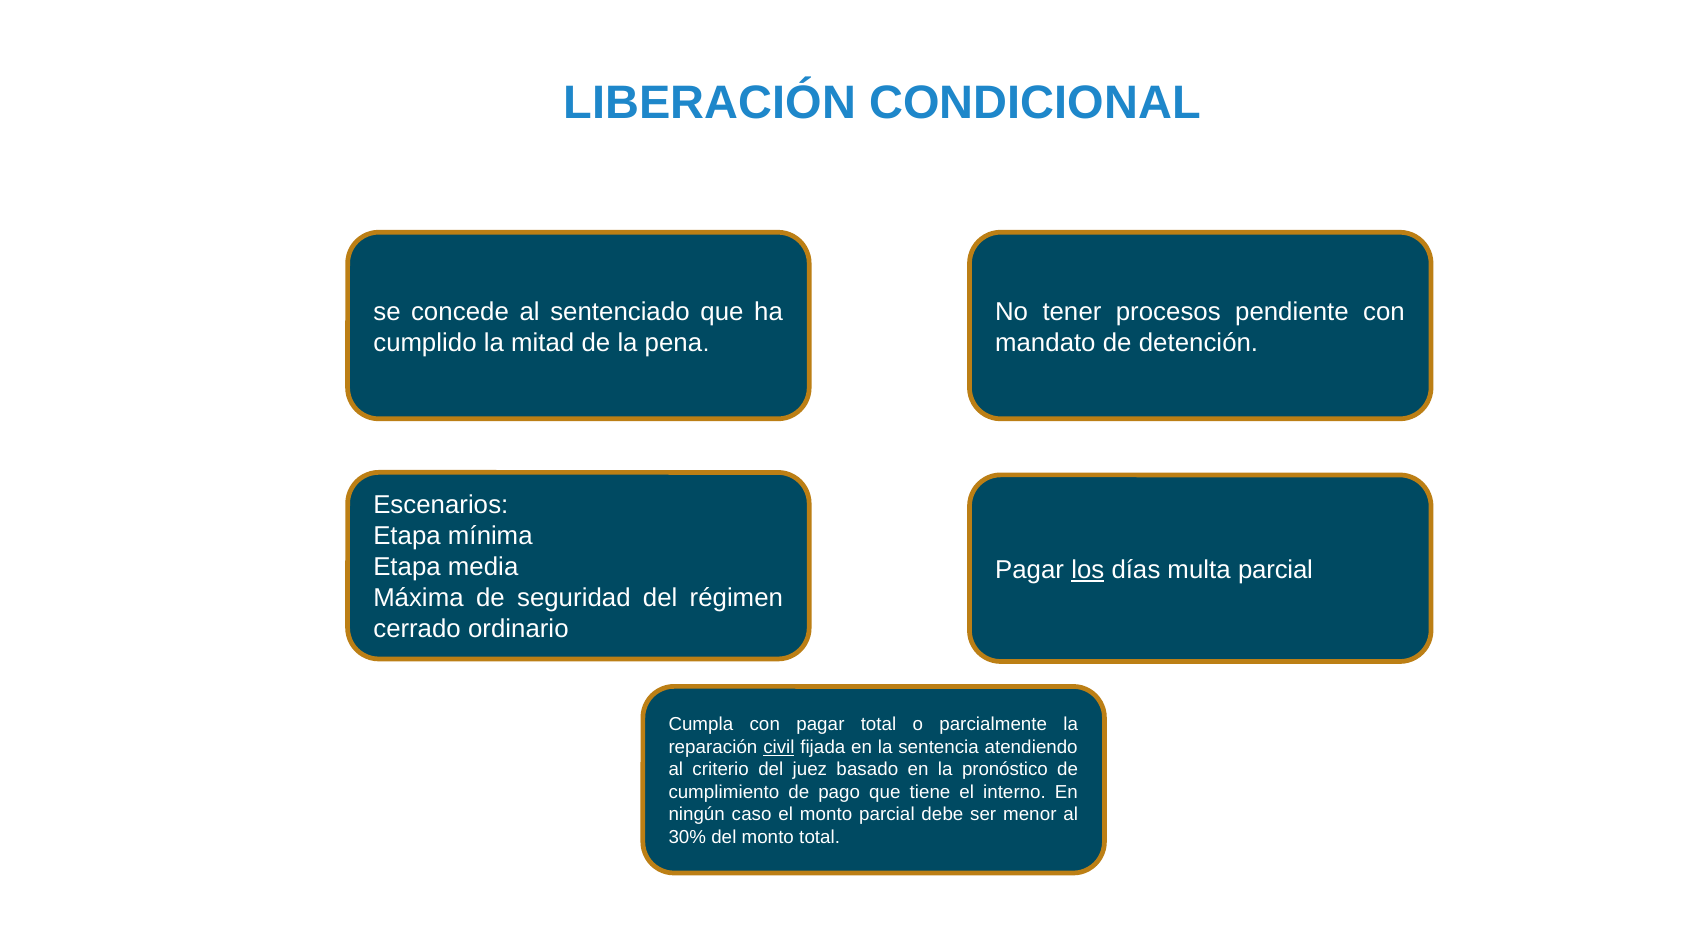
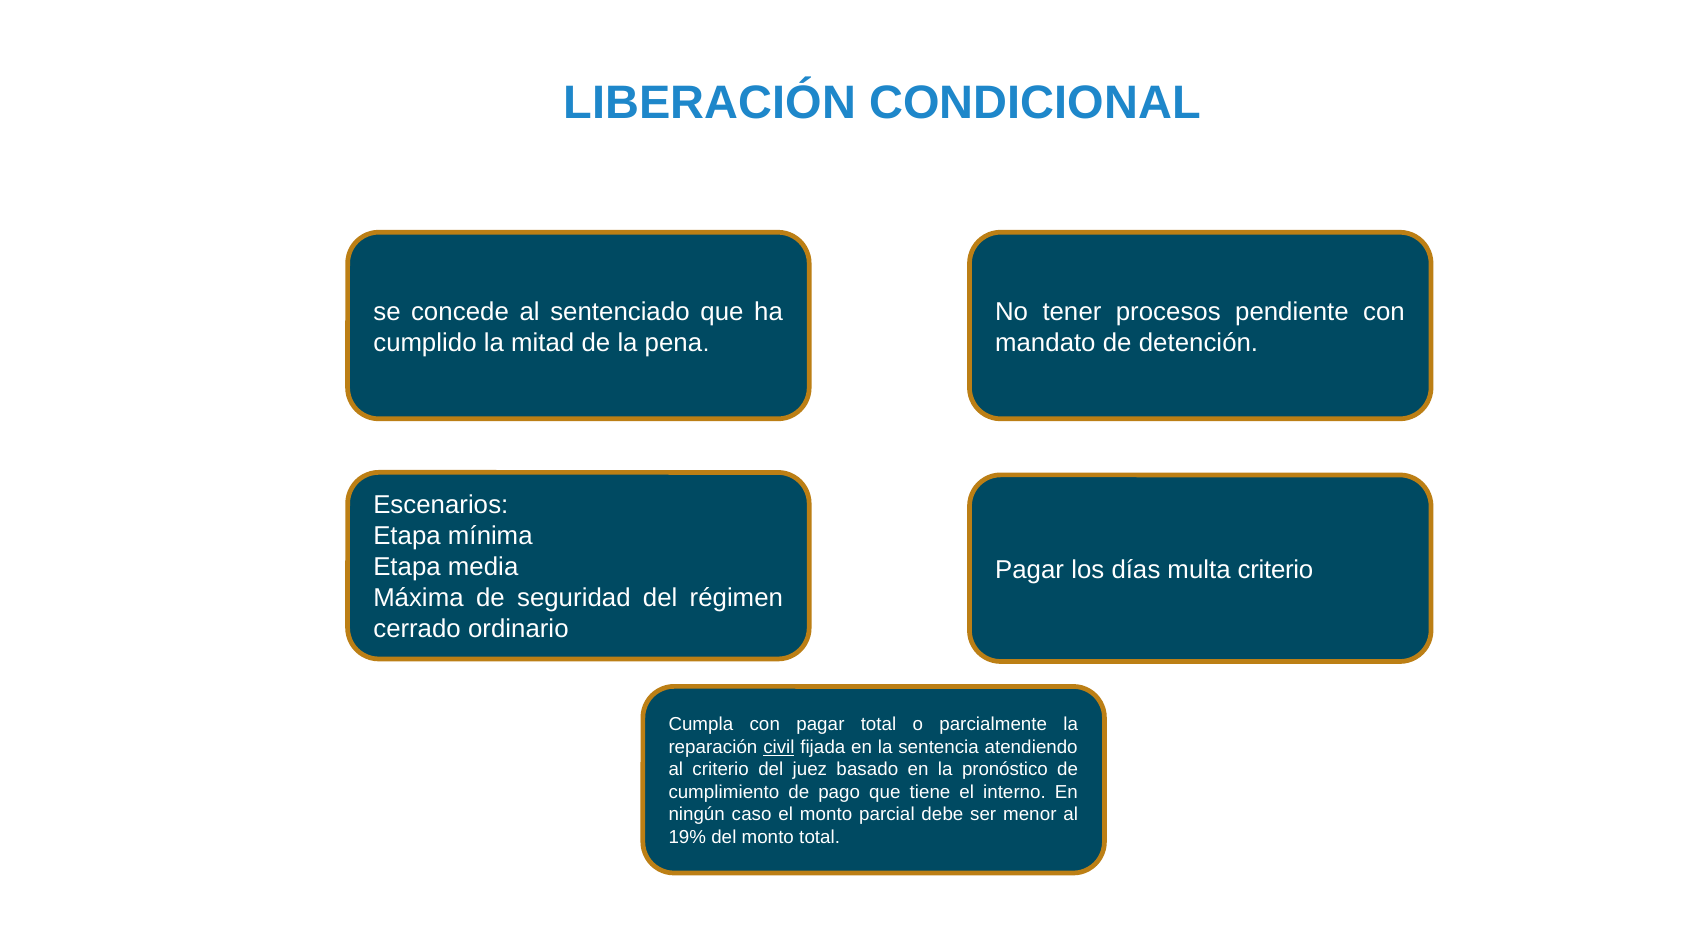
los underline: present -> none (1088, 570)
multa parcial: parcial -> criterio (1276, 570)
30%: 30% -> 19% (687, 837)
